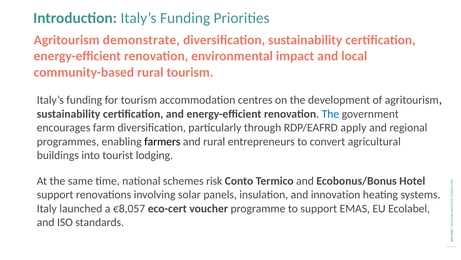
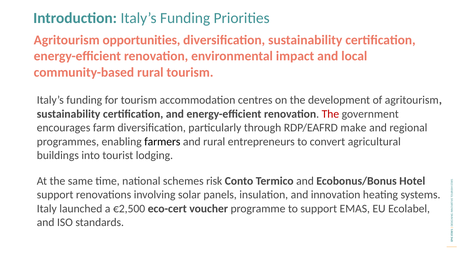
demonstrate: demonstrate -> opportunities (141, 40)
The colour: blue -> red (330, 114)
apply: apply -> make (353, 127)
€8,057: €8,057 -> €2,500 (129, 208)
